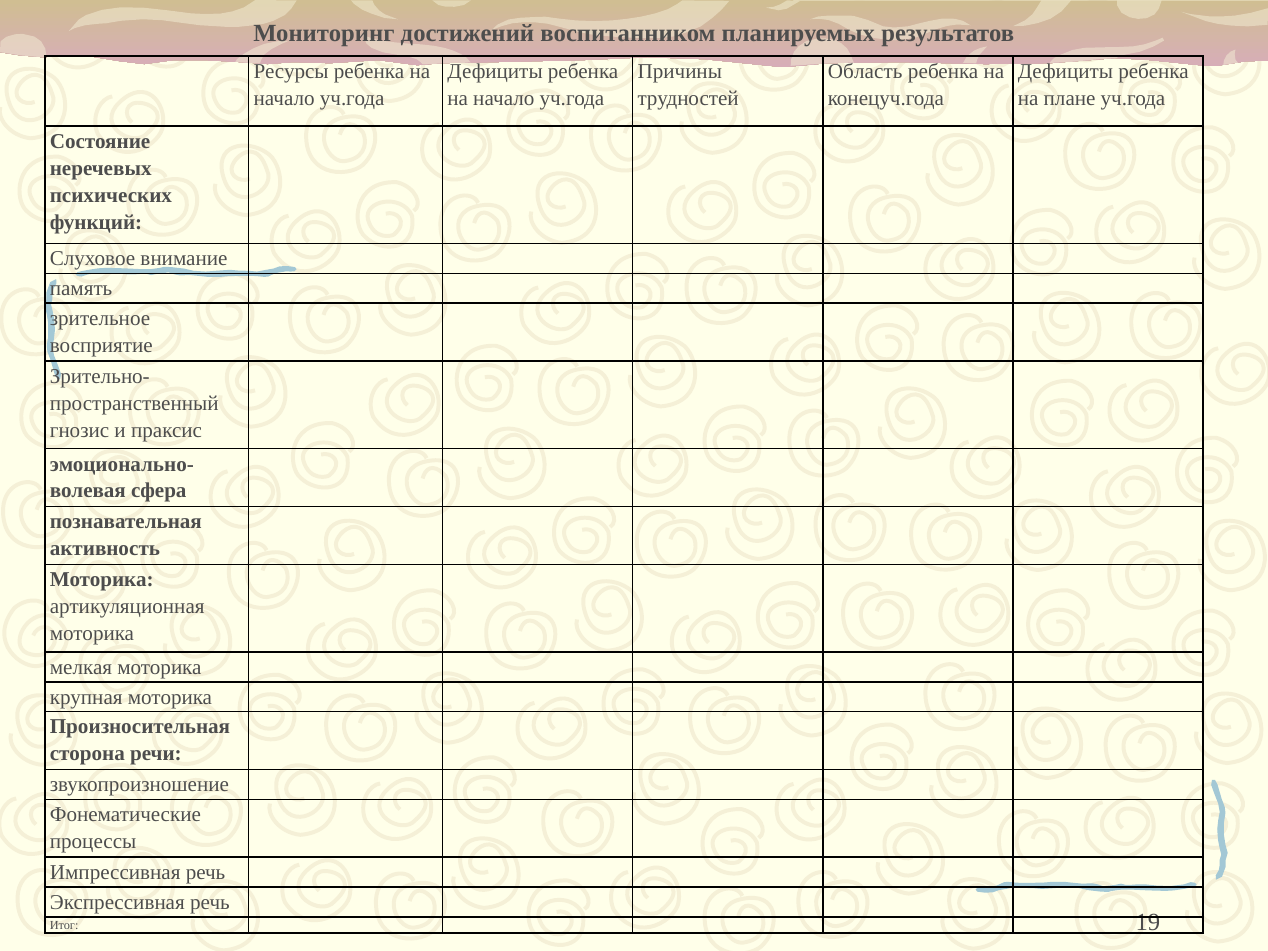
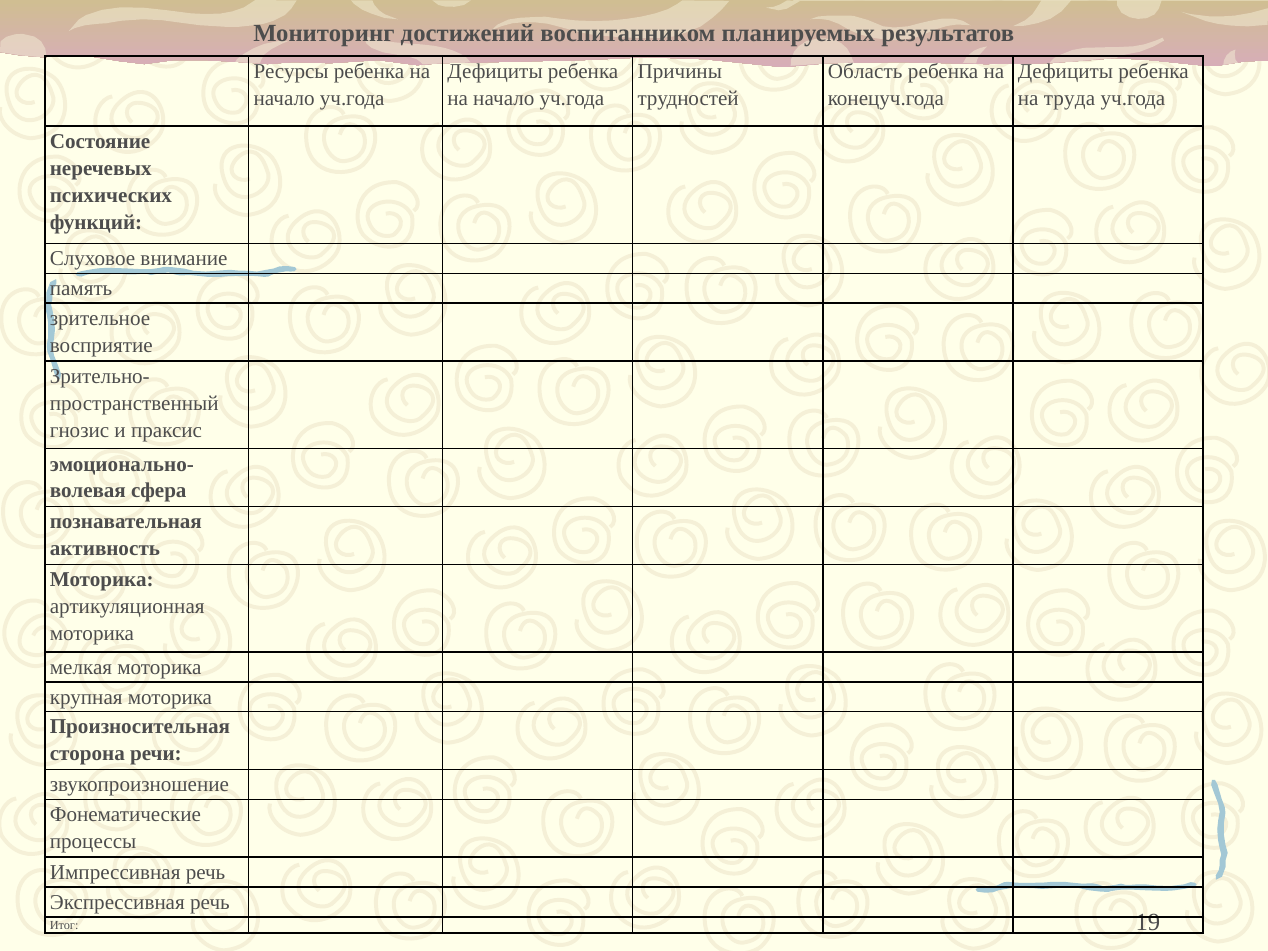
плане: плане -> труда (1069, 98)
